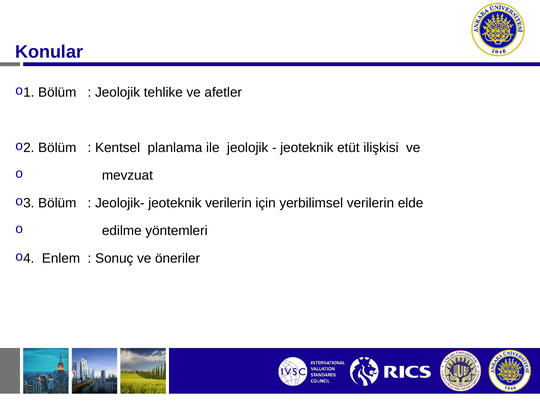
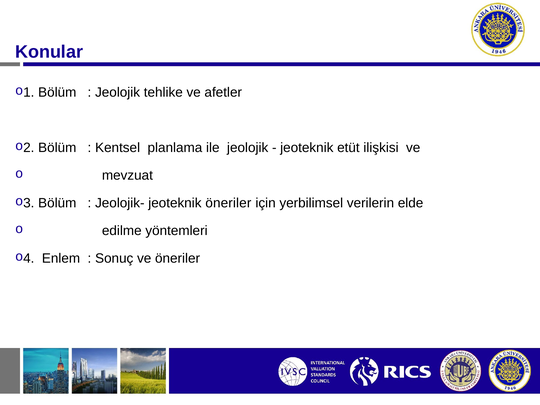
jeoteknik verilerin: verilerin -> öneriler (228, 203)
